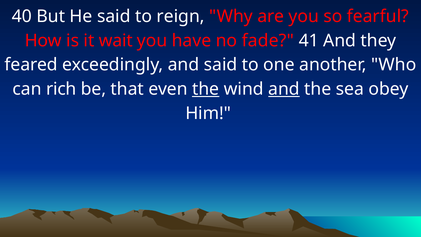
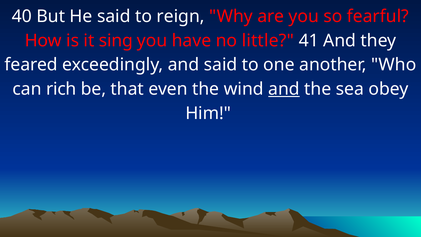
wait: wait -> sing (116, 41)
fade: fade -> little (268, 41)
the underline: present -> none (206, 89)
